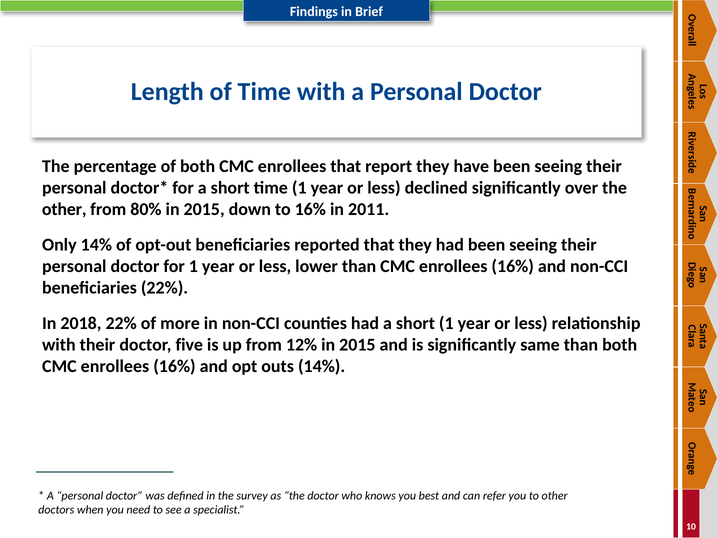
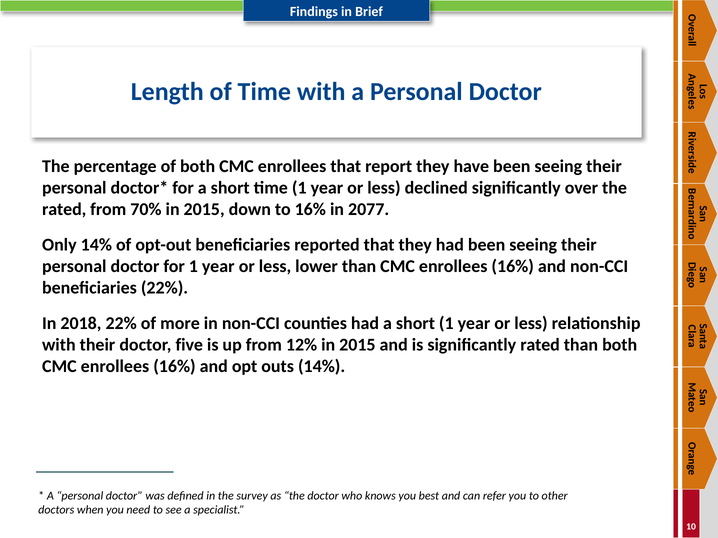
other: other -> rated (64, 209)
80%: 80% -> 70% (146, 209)
2011: 2011 -> 2077 (369, 209)
significantly same: same -> rated (540, 345)
